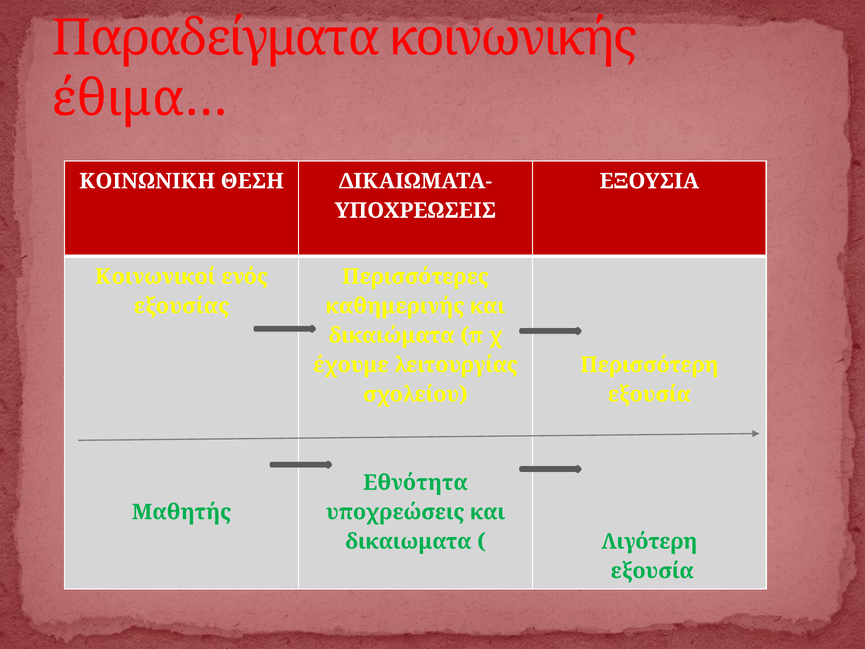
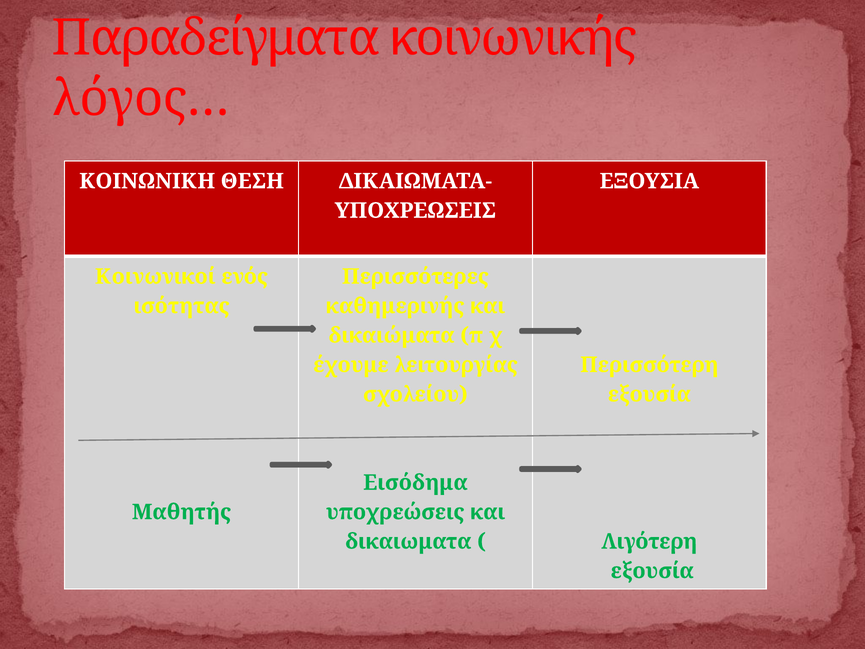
έθιμα…: έθιμα… -> λόγος… (140, 99)
εξουσίας: εξουσίας -> ισότητας (182, 306)
Εθνότητα: Εθνότητα -> Εισόδημα (415, 482)
